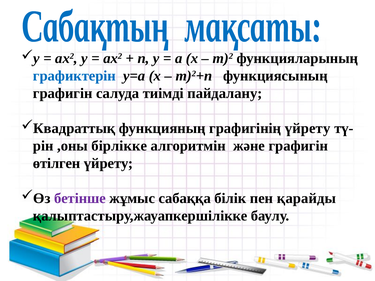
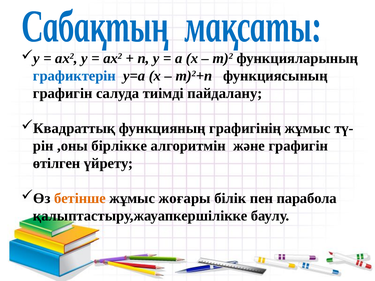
графигінің үйрету: үйрету -> жұмыс (308, 129)
бетінше colour: purple -> orange (80, 199)
сабаққа: сабаққа -> жоғары (185, 199)
қарайды: қарайды -> парабола (307, 199)
